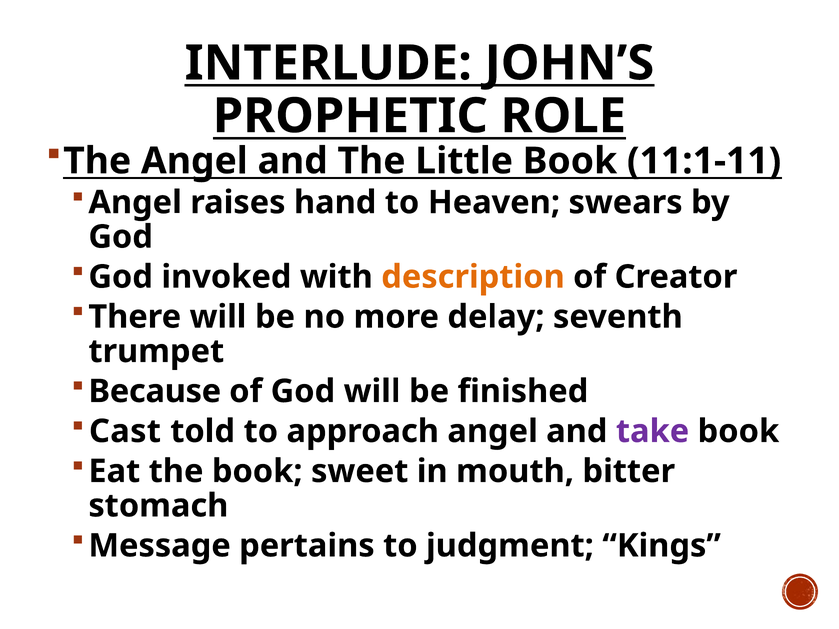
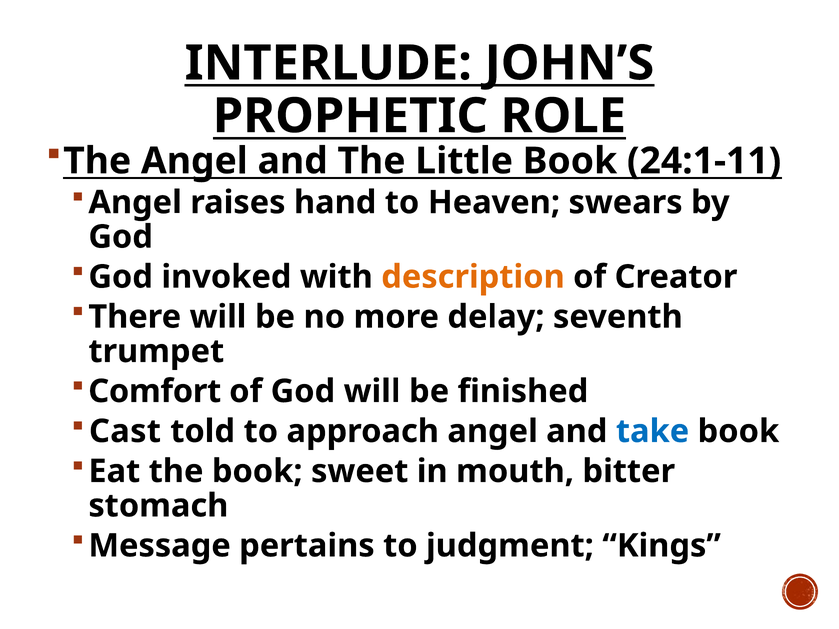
11:1-11: 11:1-11 -> 24:1-11 (704, 161)
Because: Because -> Comfort (155, 391)
take colour: purple -> blue (653, 431)
